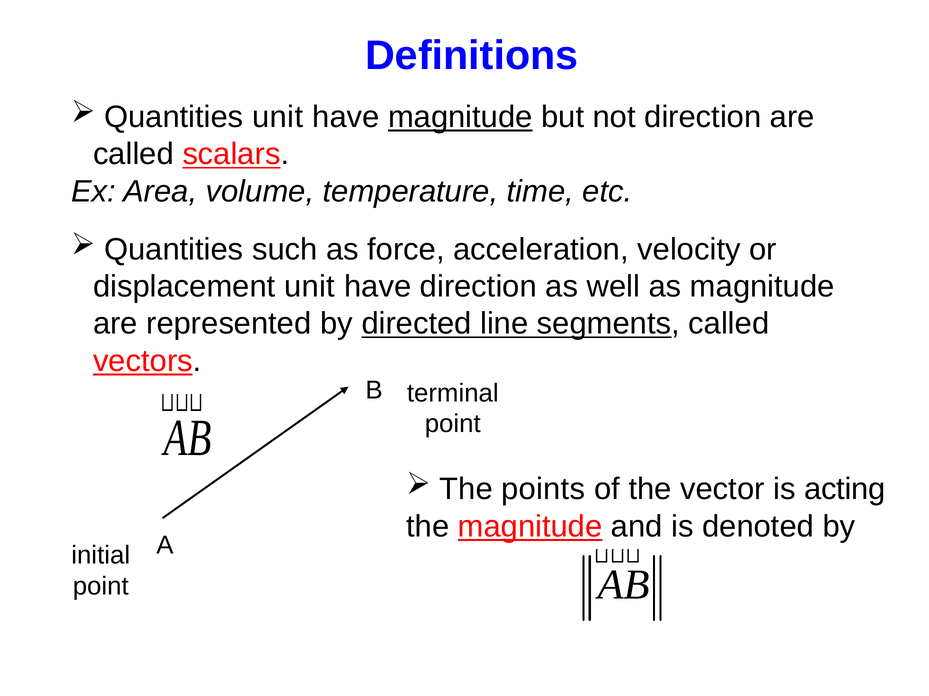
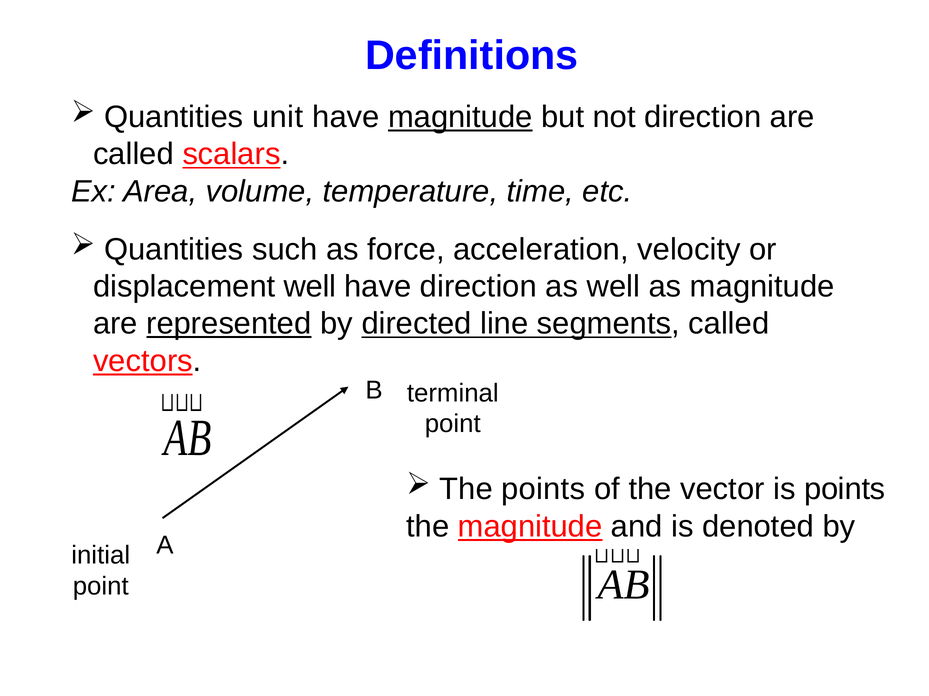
displacement unit: unit -> well (310, 287)
represented underline: none -> present (229, 324)
is acting: acting -> points (845, 490)
